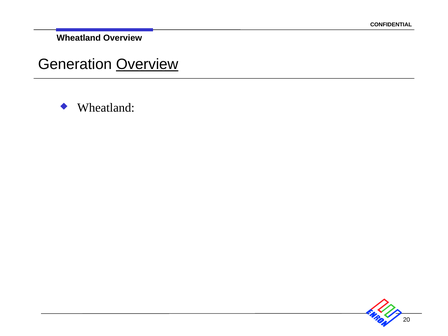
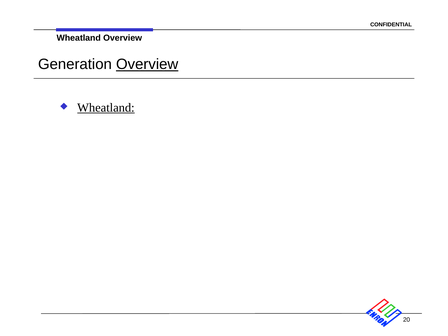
Wheatland underline: none -> present (106, 108)
